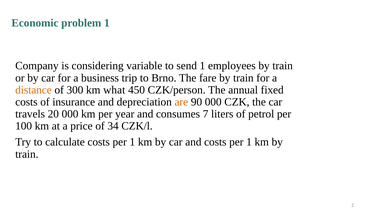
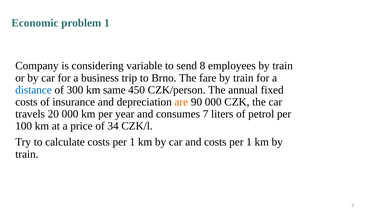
send 1: 1 -> 8 (202, 66)
distance colour: orange -> blue (34, 90)
what: what -> same (114, 90)
